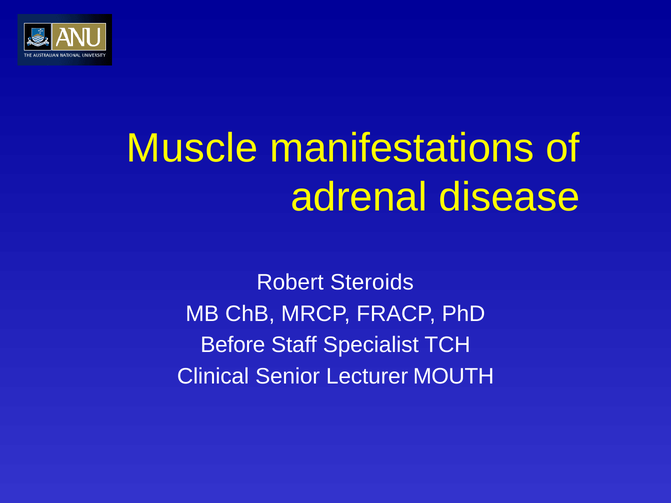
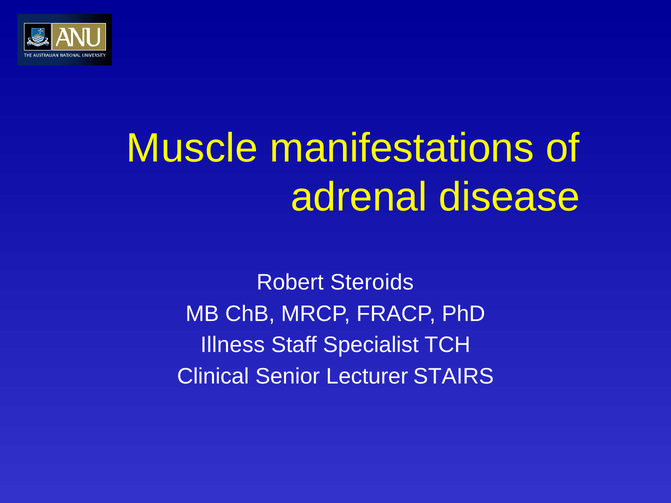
Before: Before -> Illness (233, 345)
MOUTH: MOUTH -> STAIRS (453, 377)
